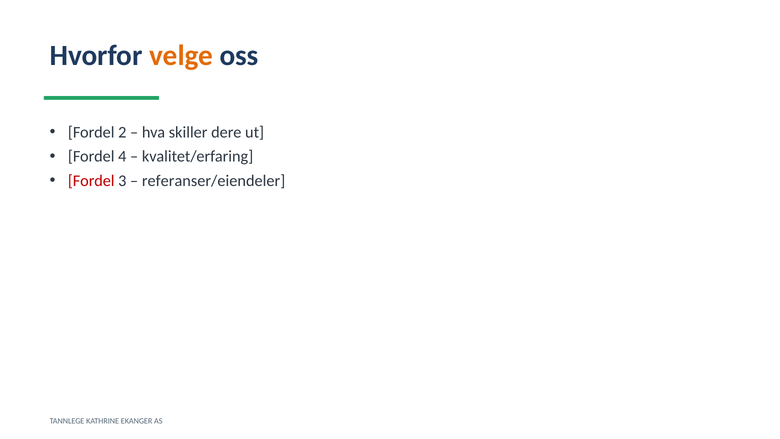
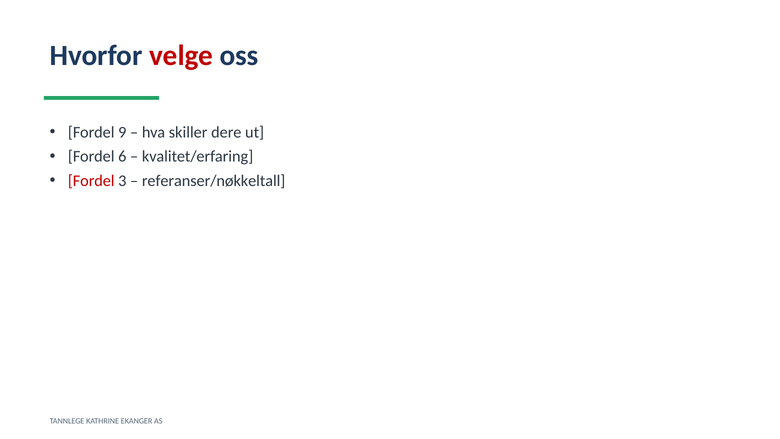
velge colour: orange -> red (181, 56)
2: 2 -> 9 (122, 132)
4: 4 -> 6 (122, 156)
referanser/eiendeler: referanser/eiendeler -> referanser/nøkkeltall (214, 181)
